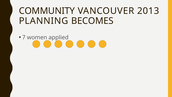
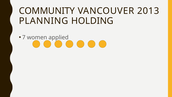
BECOMES: BECOMES -> HOLDING (92, 21)
